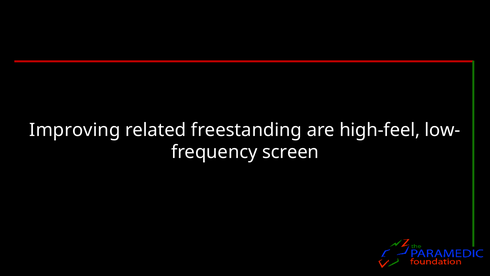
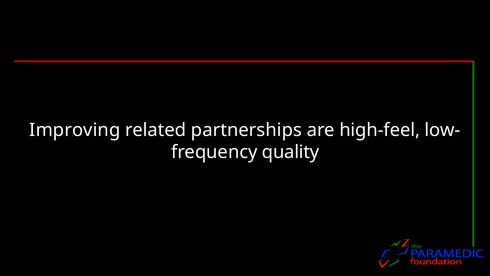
freestanding: freestanding -> partnerships (246, 130)
screen: screen -> quality (291, 152)
